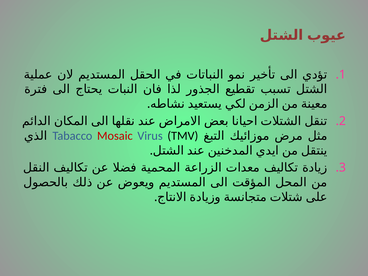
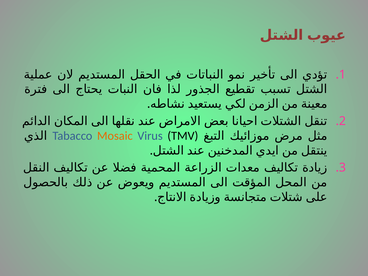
Mosaic colour: red -> orange (115, 136)
